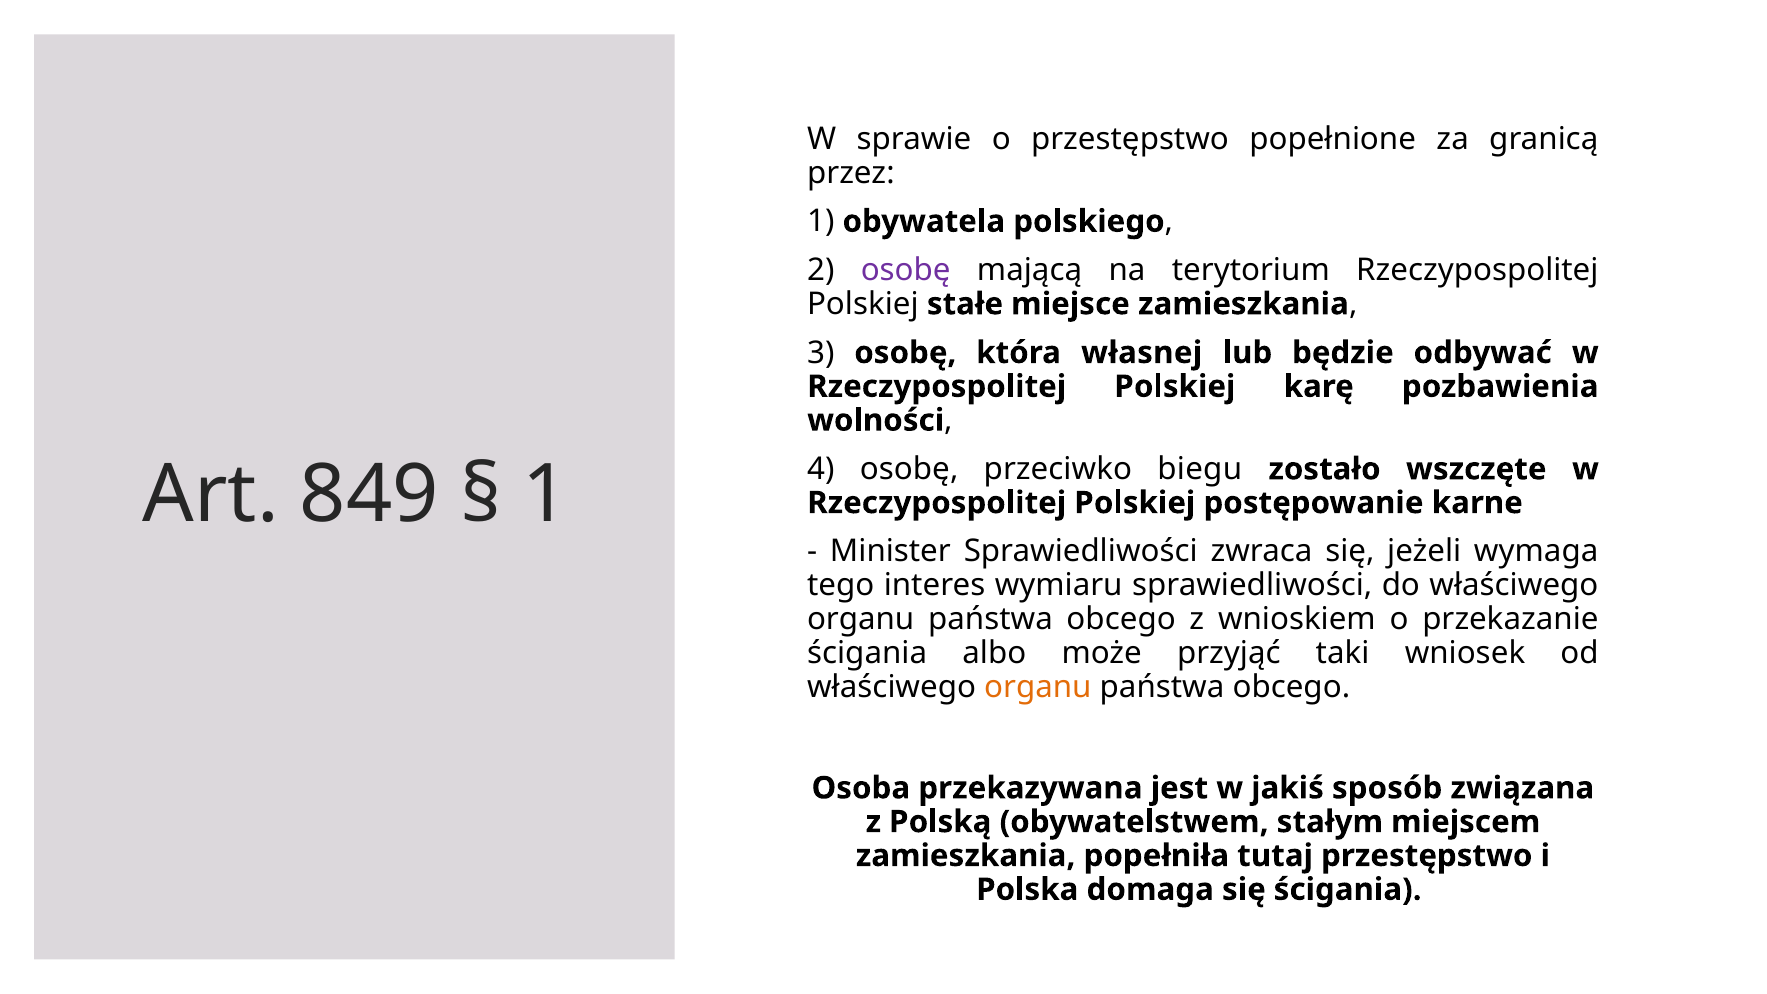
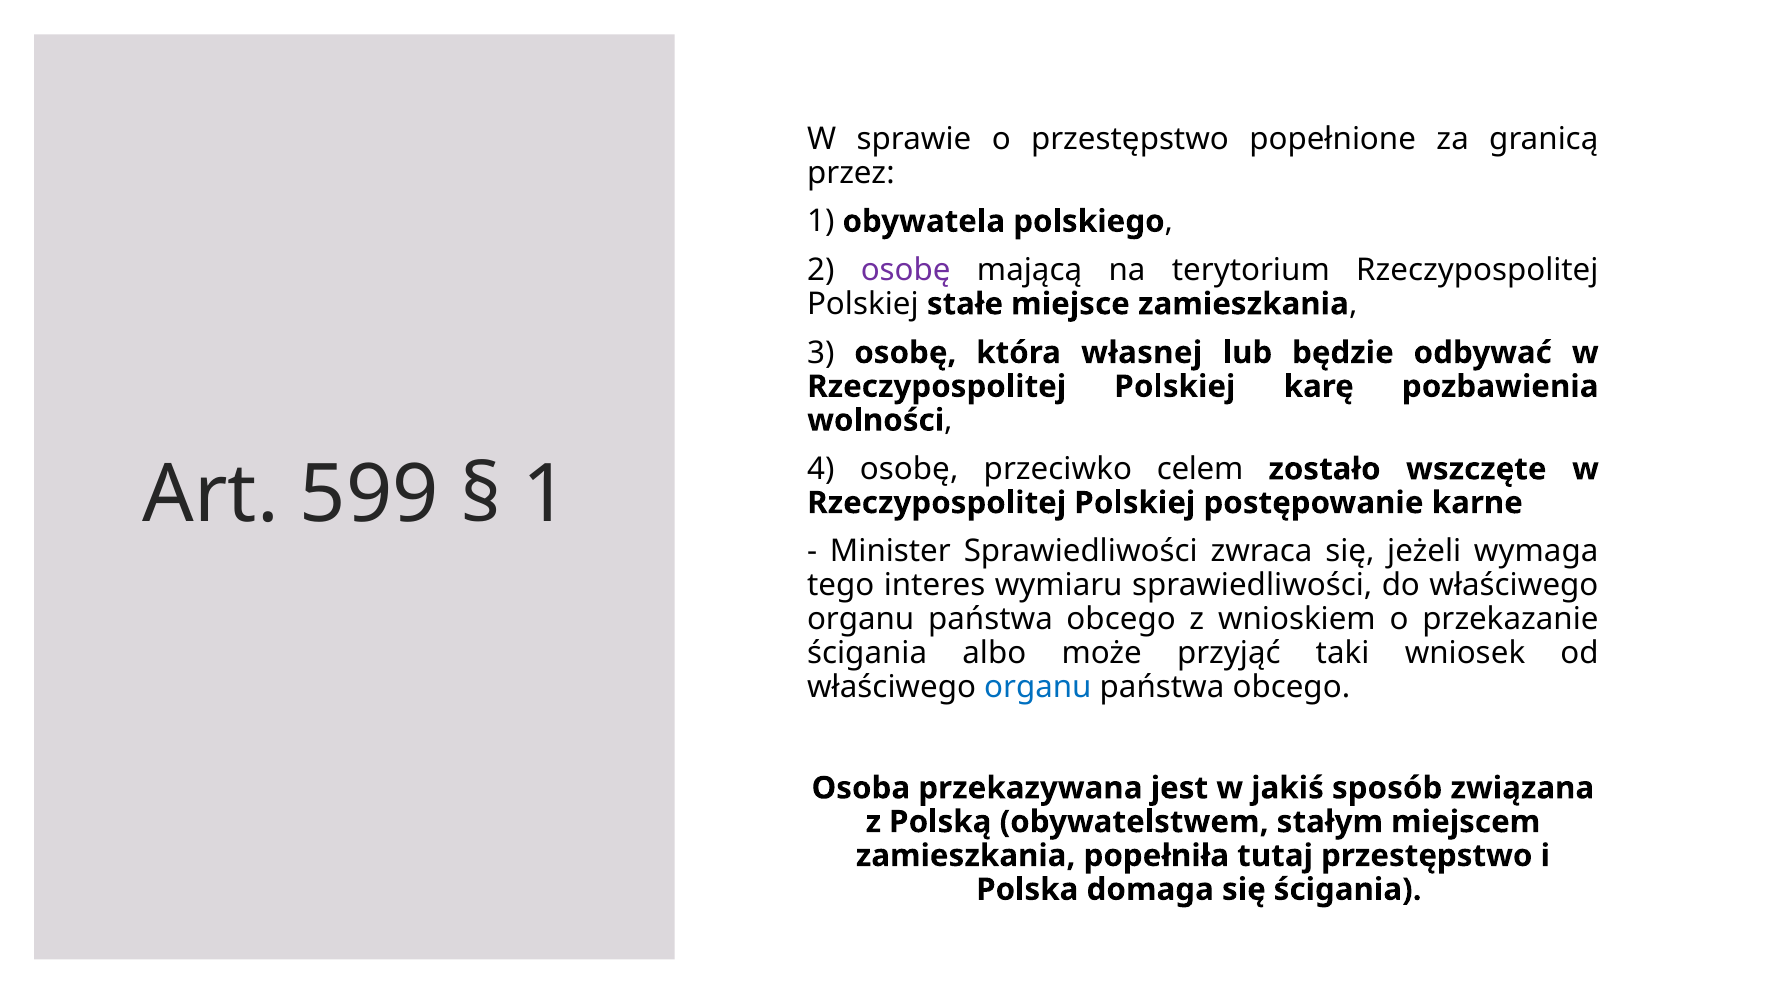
biegu: biegu -> celem (1200, 469)
849: 849 -> 599 (369, 494)
organu colour: orange -> blue (1038, 687)
